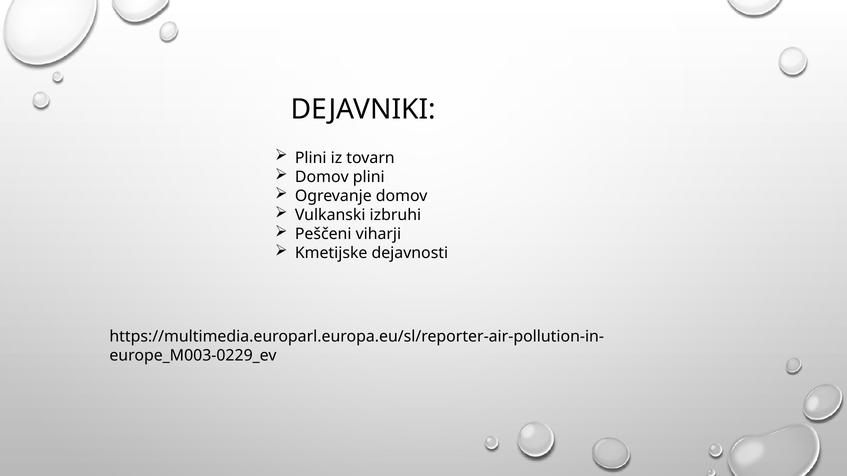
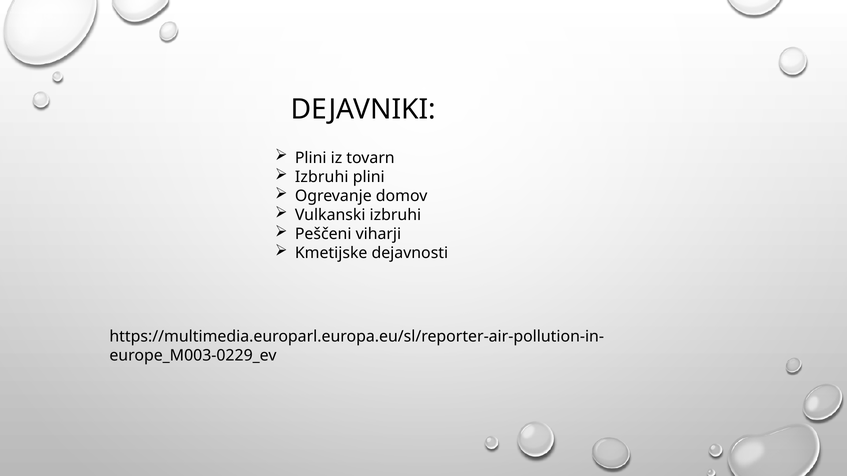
Domov: Domov -> Izbruhi (322, 177)
